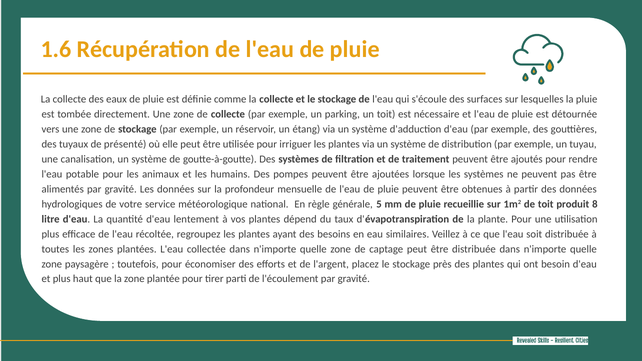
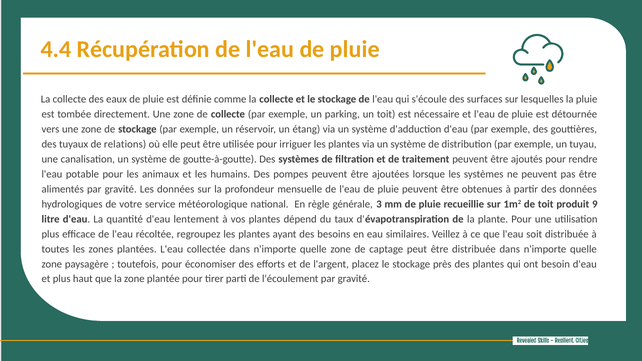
1.6: 1.6 -> 4.4 (56, 49)
présenté: présenté -> relations (125, 144)
5: 5 -> 3 (379, 204)
8: 8 -> 9 (595, 204)
